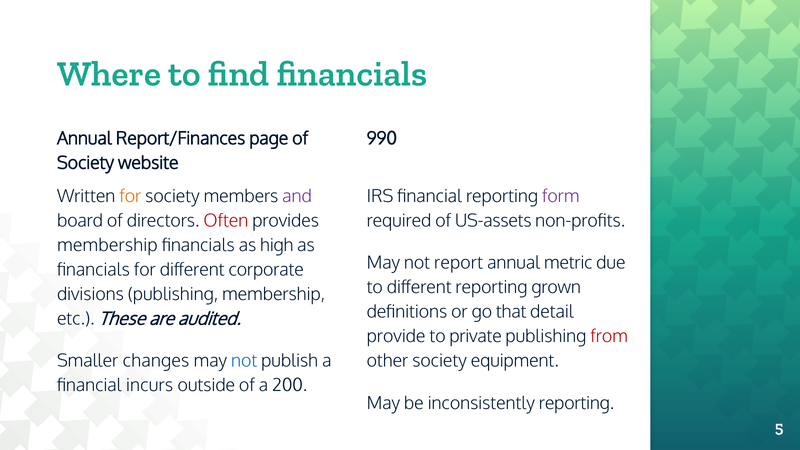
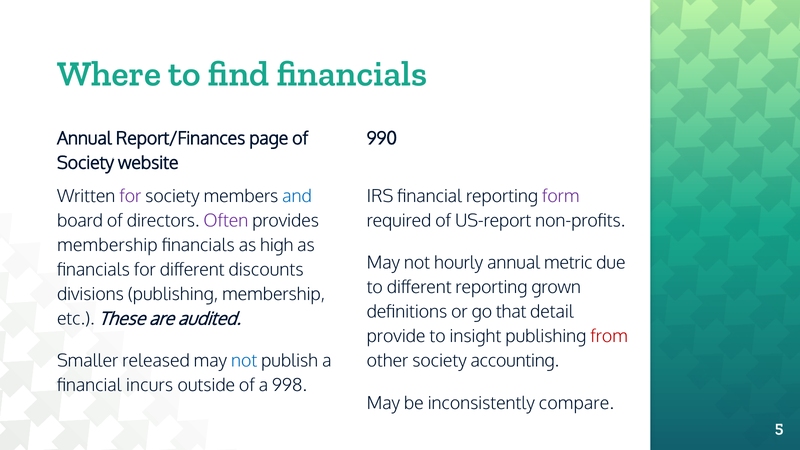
for colour: orange -> purple (130, 196)
and colour: purple -> blue (297, 196)
Often colour: red -> purple (226, 221)
US-assets: US-assets -> US-report (493, 221)
report: report -> hourly (459, 263)
corporate: corporate -> discounts (266, 270)
private: private -> insight (475, 337)
changes: changes -> released (156, 361)
equipment: equipment -> accounting (515, 361)
200: 200 -> 998 (290, 386)
inconsistently reporting: reporting -> compare (576, 403)
